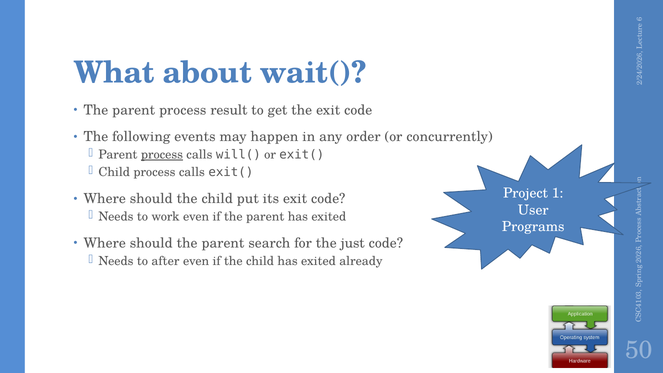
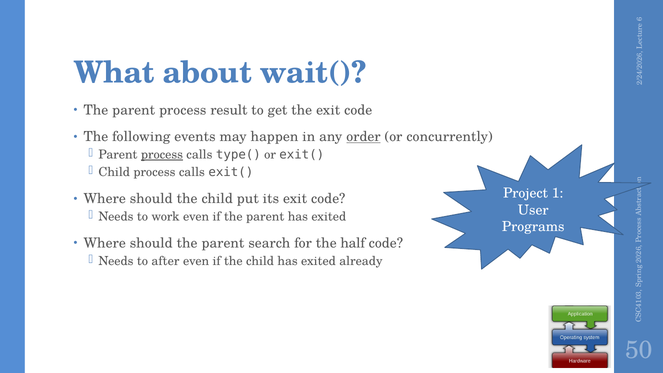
order underline: none -> present (363, 137)
will(: will( -> type( (238, 155)
just: just -> half (353, 243)
